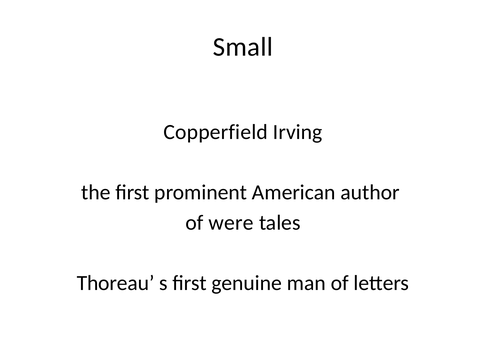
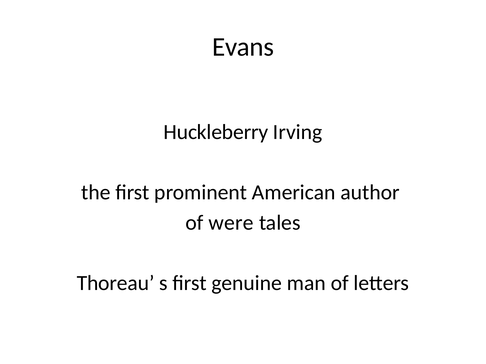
Small: Small -> Evans (243, 47)
Copperfield: Copperfield -> Huckleberry (216, 132)
